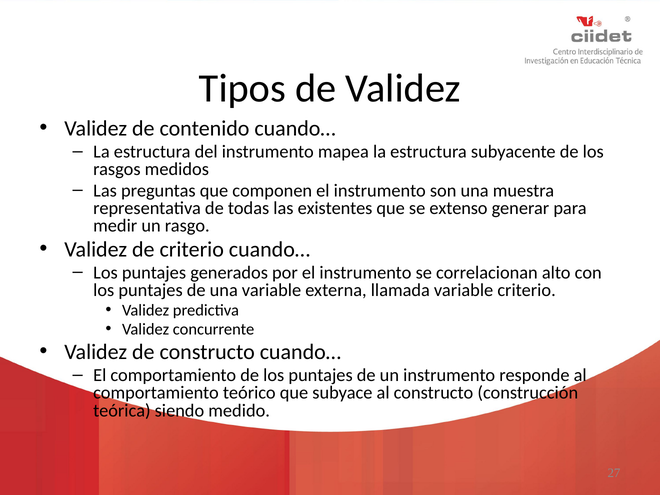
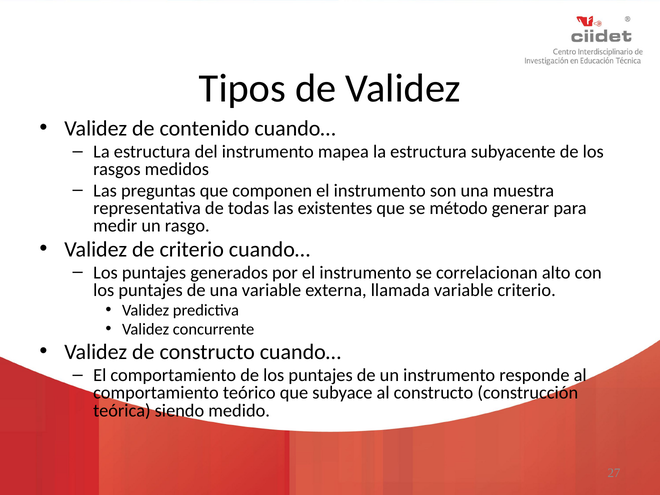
extenso: extenso -> método (459, 208)
